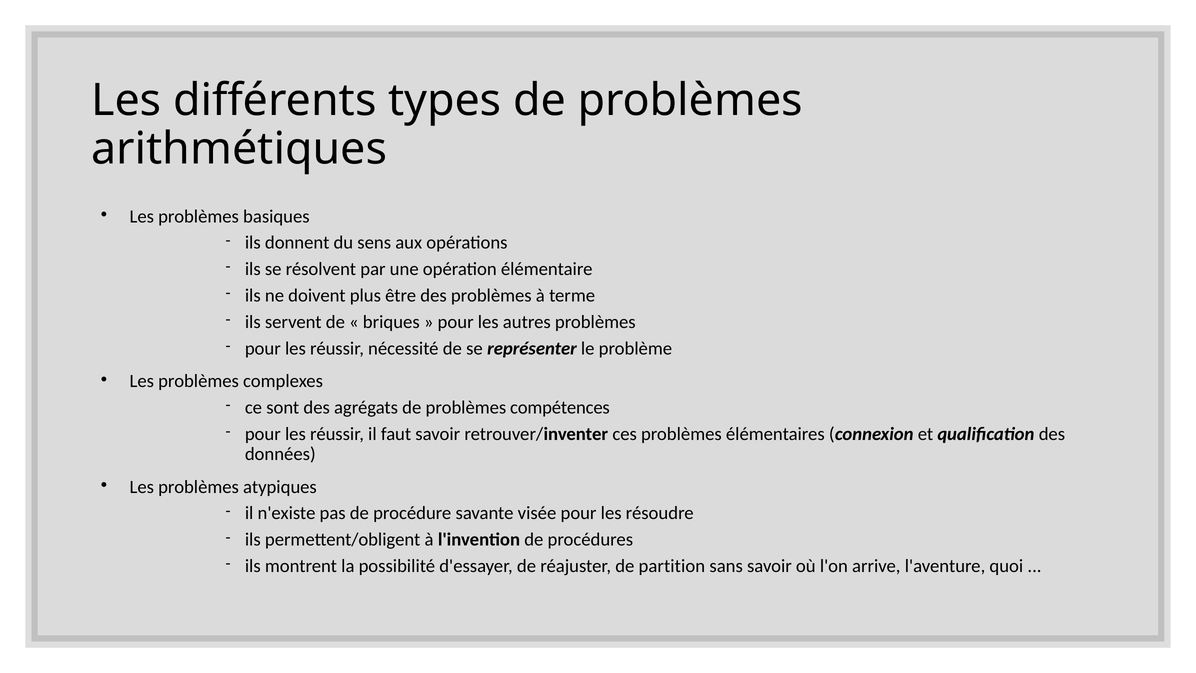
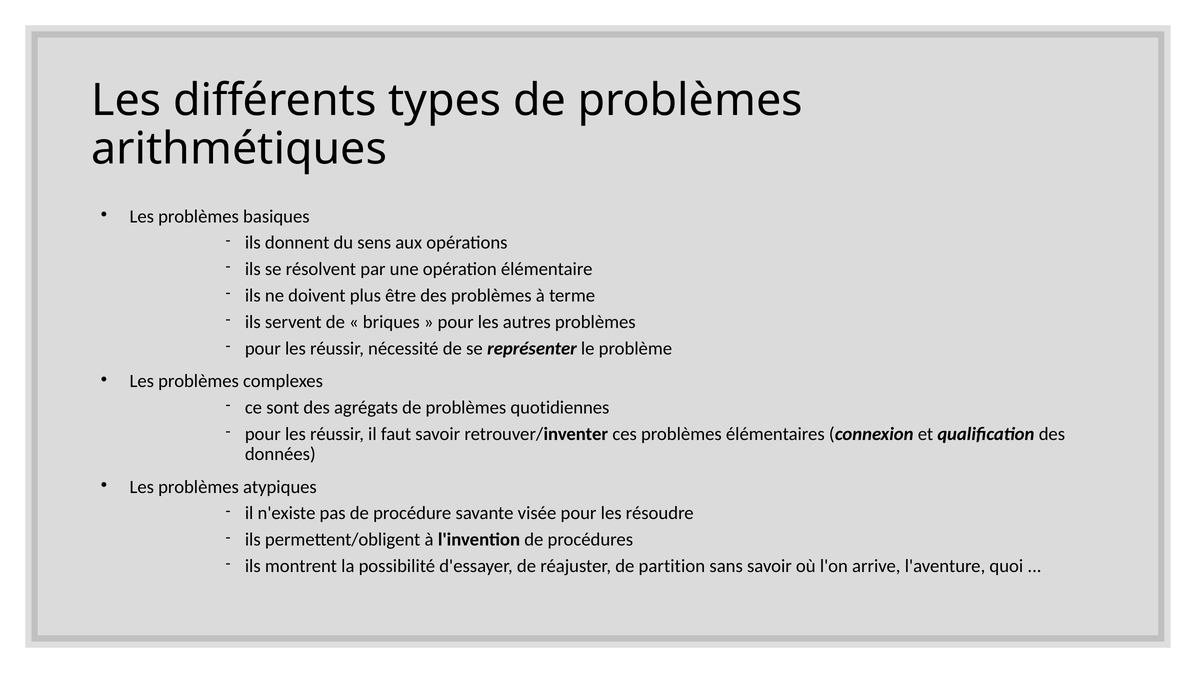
compétences: compétences -> quotidiennes (560, 407)
